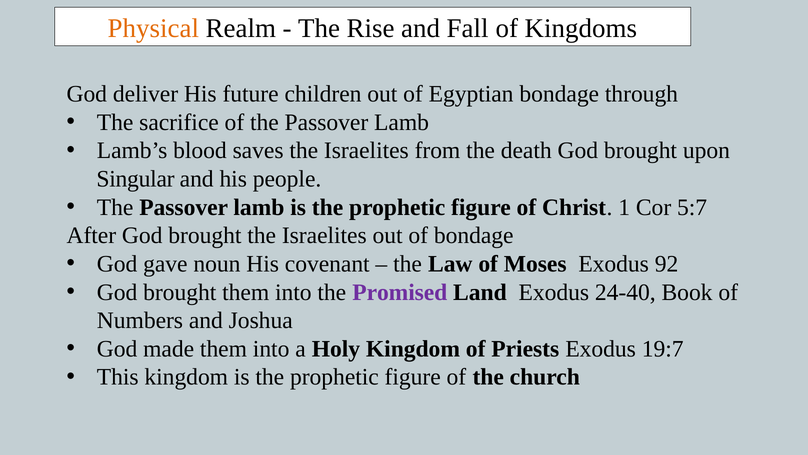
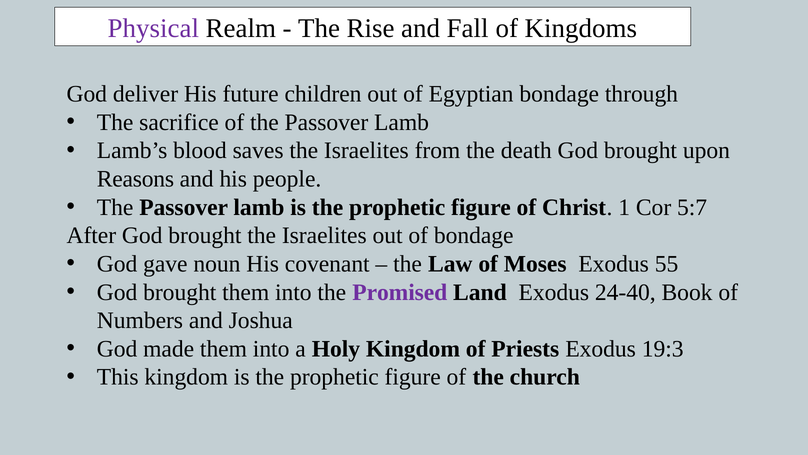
Physical colour: orange -> purple (154, 28)
Singular: Singular -> Reasons (135, 179)
92: 92 -> 55 (667, 264)
19:7: 19:7 -> 19:3 (663, 348)
